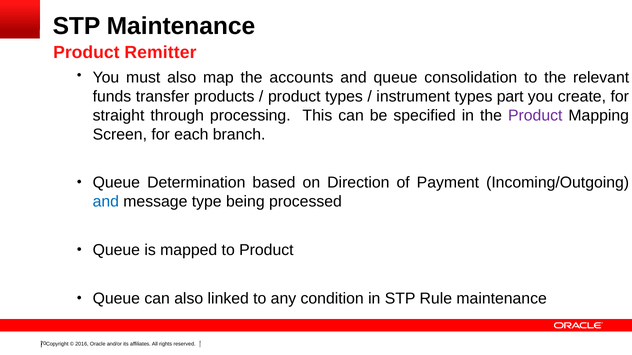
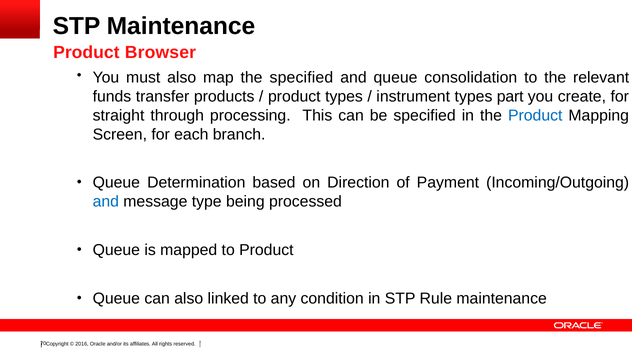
Remitter: Remitter -> Browser (160, 53)
the accounts: accounts -> specified (301, 78)
Product colour: purple -> blue (535, 116)
